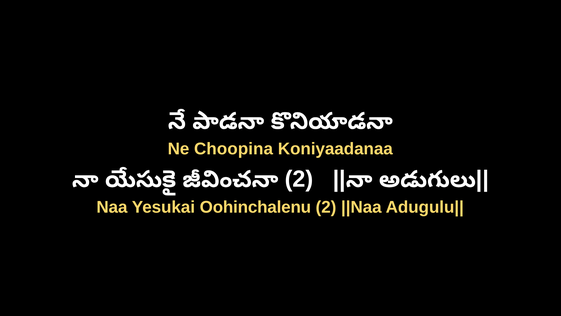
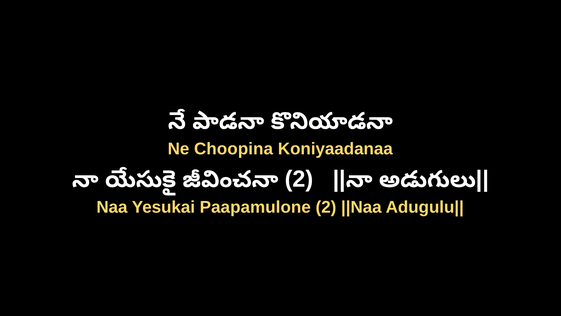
Oohinchalenu: Oohinchalenu -> Paapamulone (255, 207)
